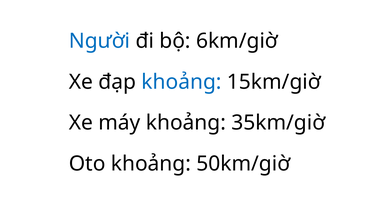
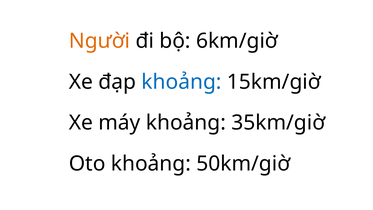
Người colour: blue -> orange (99, 41)
